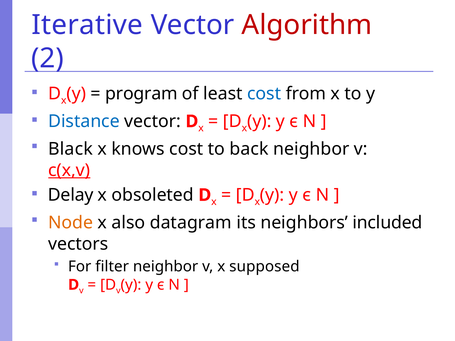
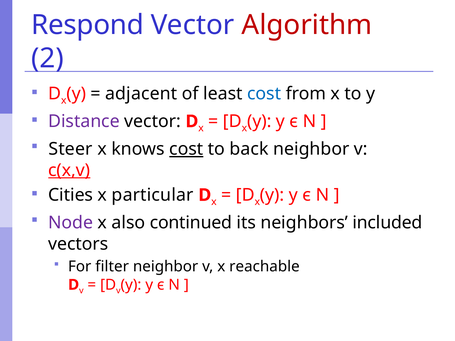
Iterative: Iterative -> Respond (88, 25)
program: program -> adjacent (141, 94)
Distance colour: blue -> purple (84, 121)
Black: Black -> Steer (71, 149)
cost underline: none -> present (186, 149)
Delay: Delay -> Cities (71, 195)
obsoleted: obsoleted -> particular (153, 195)
Node colour: orange -> purple (71, 223)
datagram: datagram -> continued (191, 223)
supposed: supposed -> reachable (264, 267)
